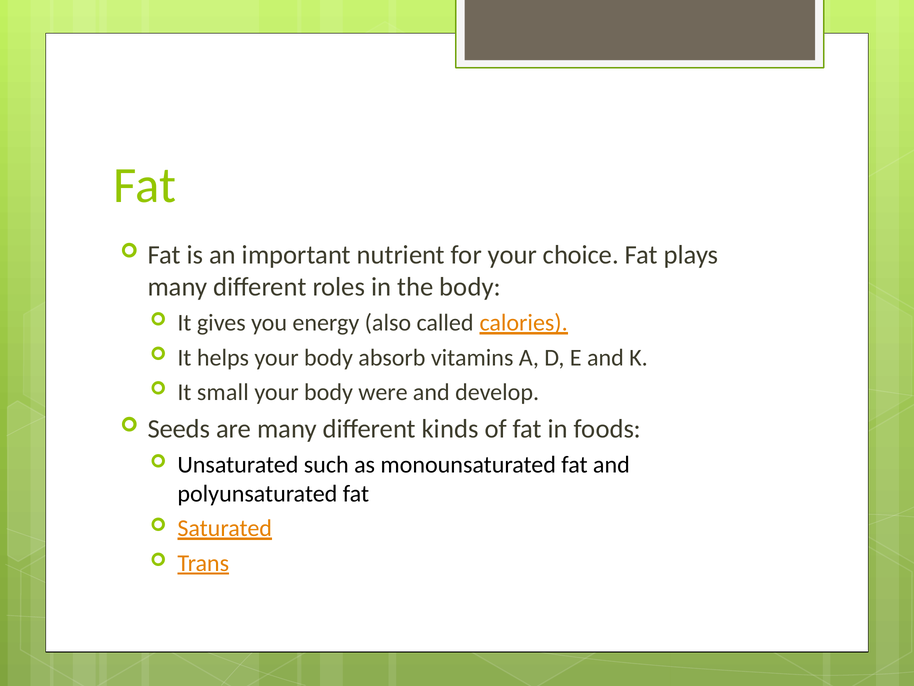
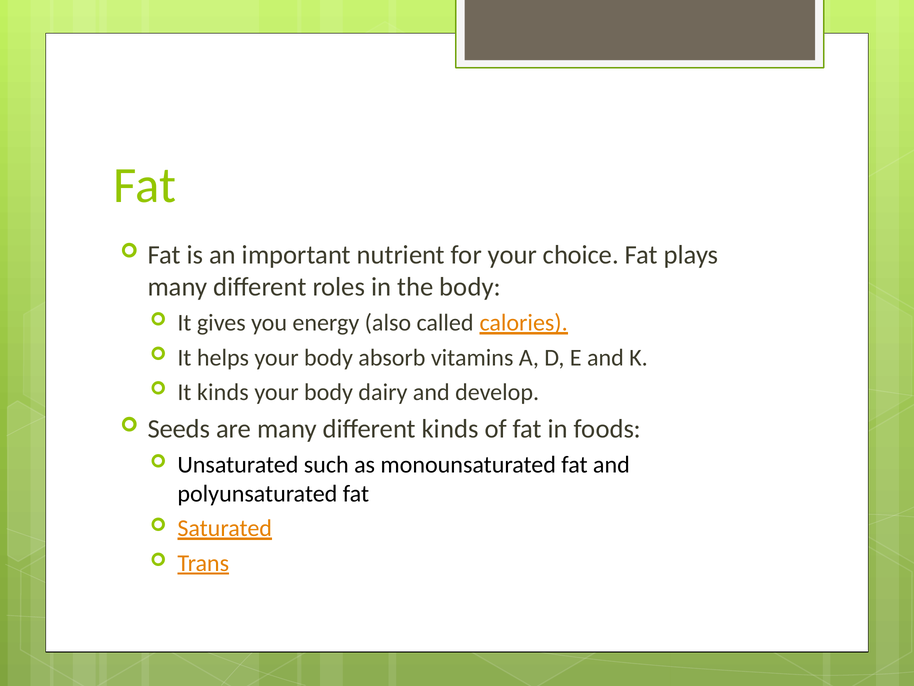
It small: small -> kinds (223, 392)
were: were -> dairy (383, 392)
